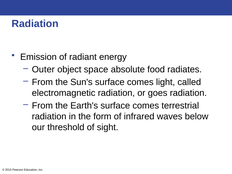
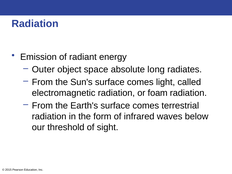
food: food -> long (156, 70)
goes: goes -> foam (158, 93)
